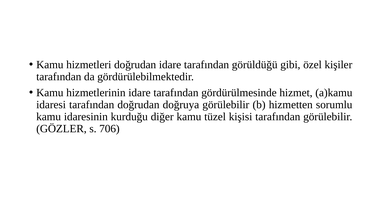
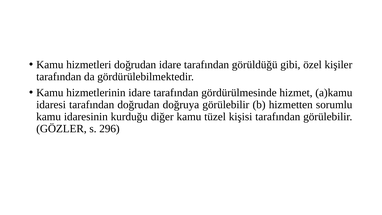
706: 706 -> 296 (109, 129)
